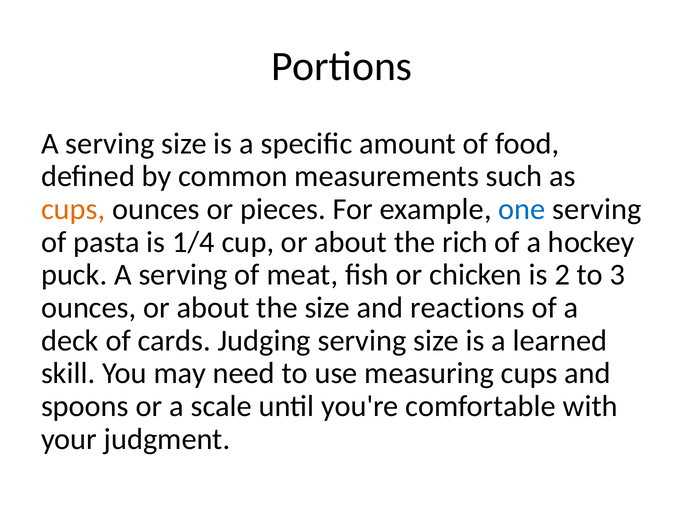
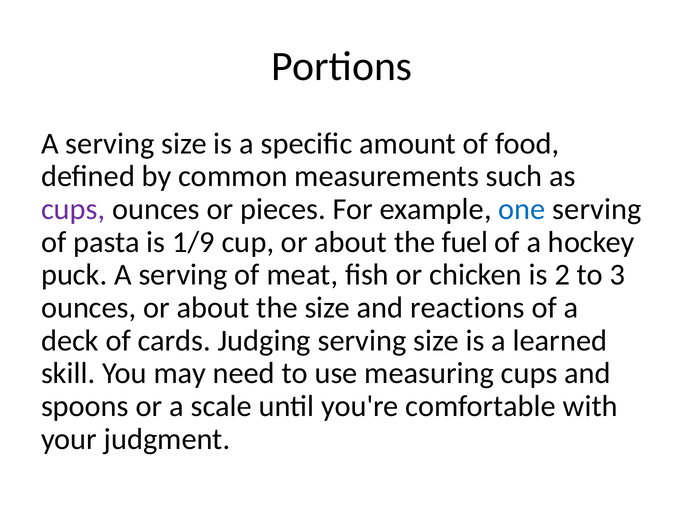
cups colour: orange -> purple (73, 209)
1/4: 1/4 -> 1/9 (194, 242)
rich: rich -> fuel (465, 242)
